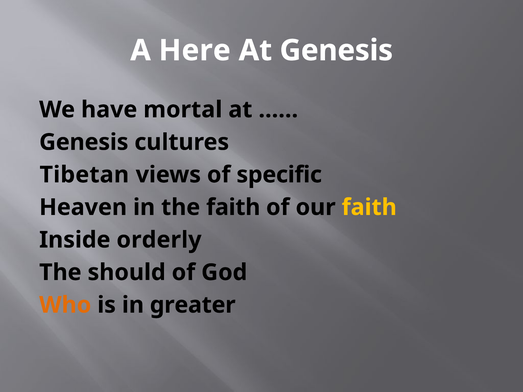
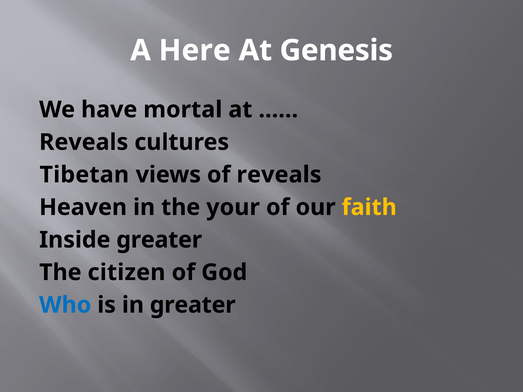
Genesis: Genesis -> Reveals (84, 142)
of specific: specific -> reveals (279, 175)
the faith: faith -> your (233, 207)
Inside orderly: orderly -> greater (159, 240)
should: should -> citizen (127, 273)
Who colour: orange -> blue (65, 305)
